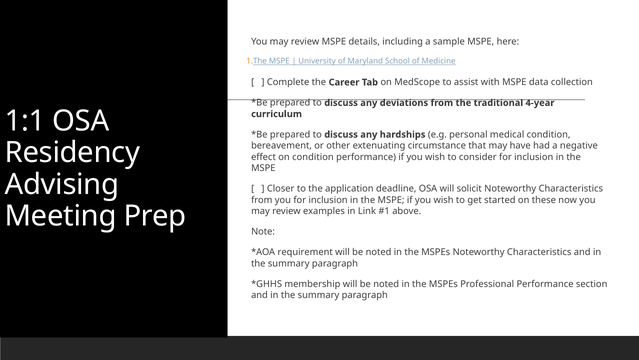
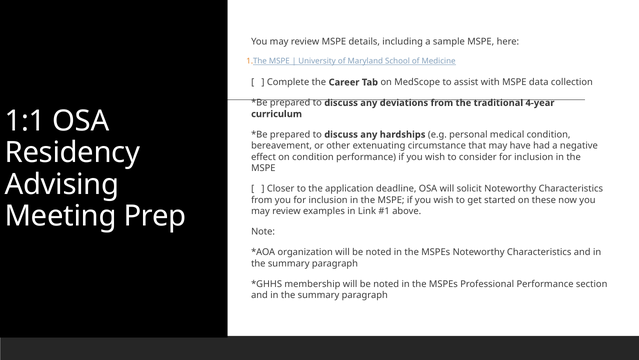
requirement: requirement -> organization (305, 252)
